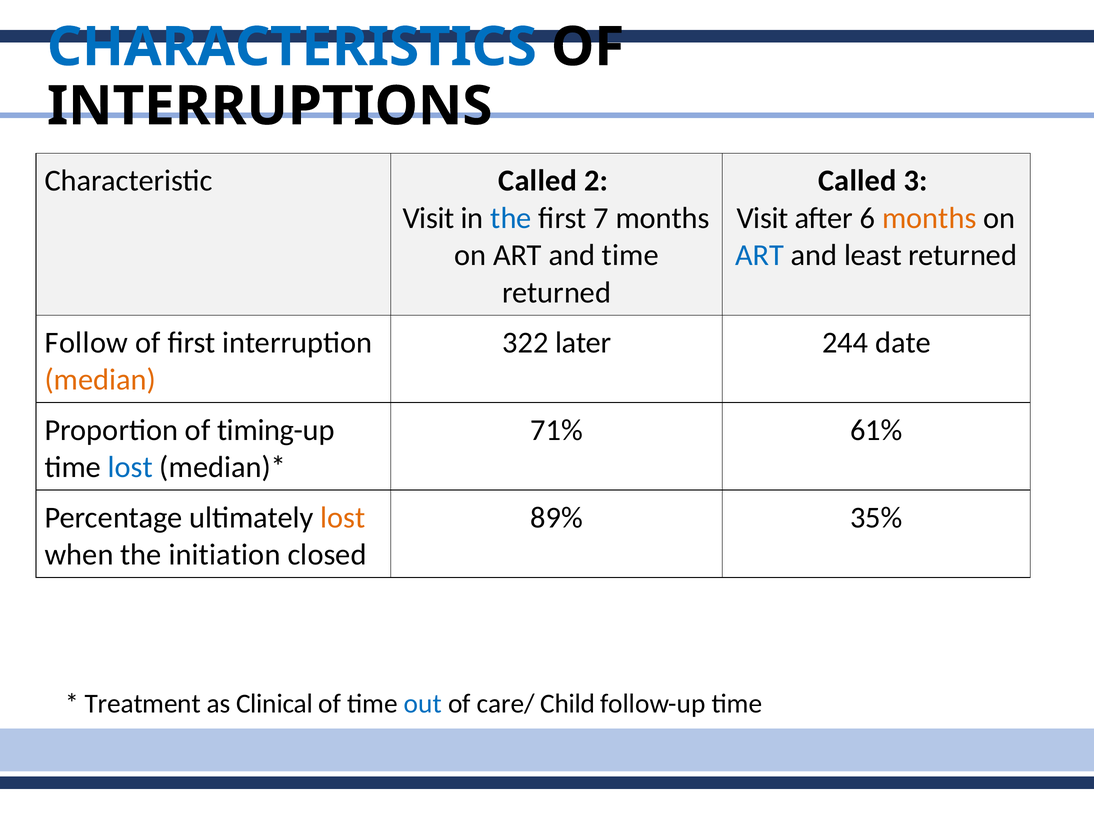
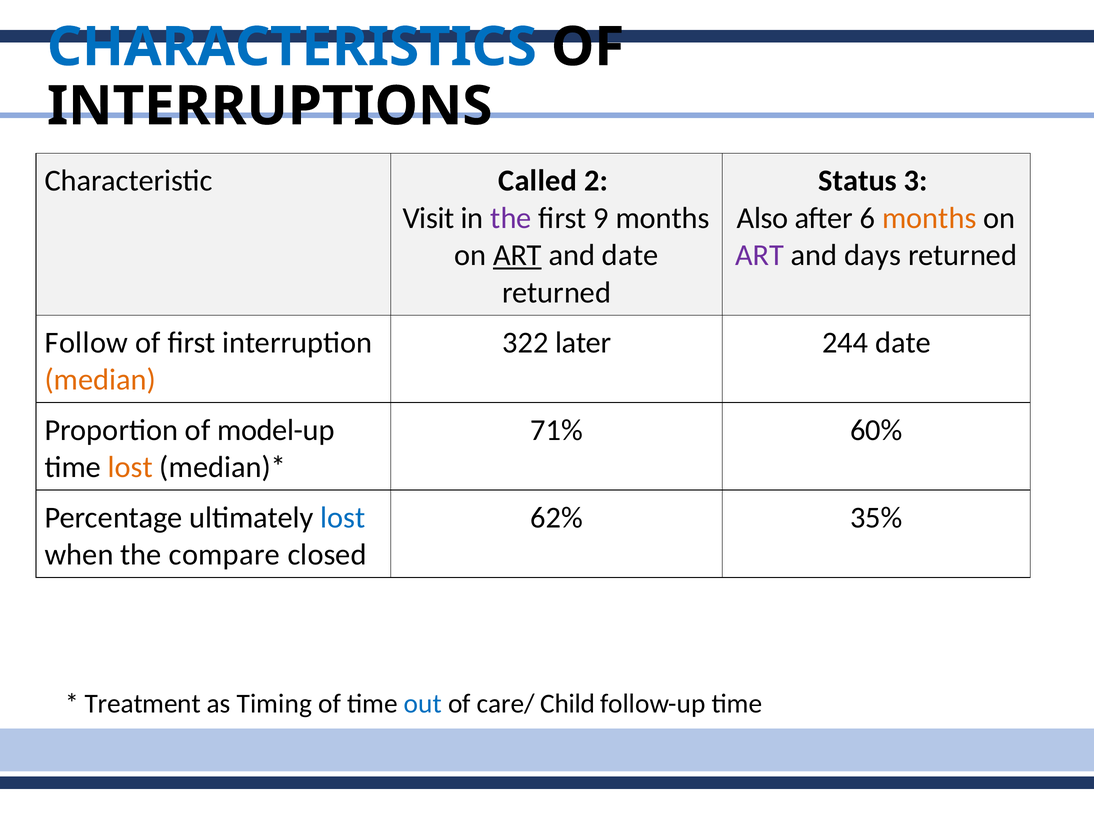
Called: Called -> Status (858, 181)
the colour: blue -> purple (511, 218)
7: 7 -> 9 (601, 218)
Visit: Visit -> Also (763, 218)
ART underline: none -> present (517, 255)
and time: time -> date (630, 255)
ART colour: blue -> purple (760, 255)
least: least -> days (873, 255)
timing-up: timing-up -> model-up (276, 430)
61%: 61% -> 60% (876, 430)
lost colour: blue -> orange (130, 467)
lost colour: orange -> blue (343, 517)
89%: 89% -> 62% (557, 517)
initiation: initiation -> compare (224, 554)
Clinical: Clinical -> Timing (274, 703)
